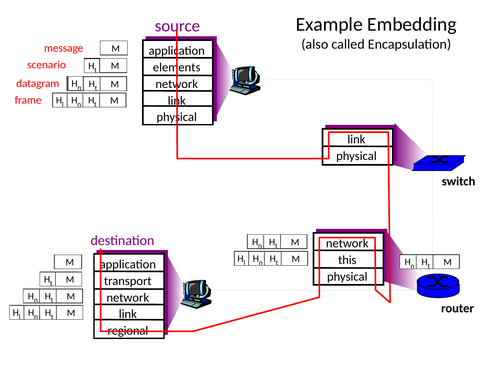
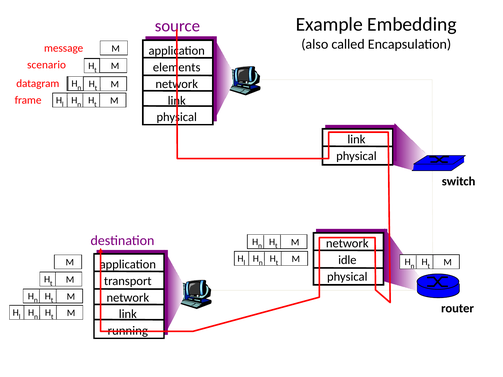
this: this -> idle (347, 260)
regional: regional -> running (128, 331)
